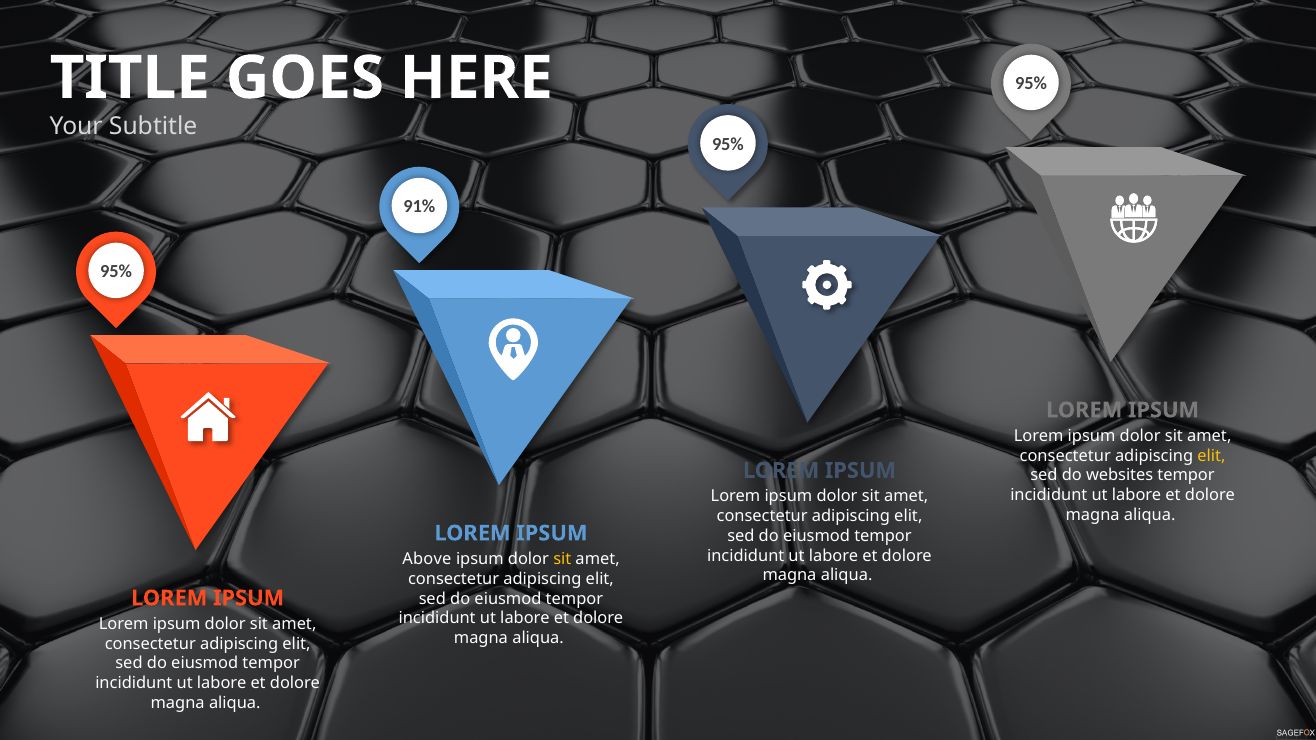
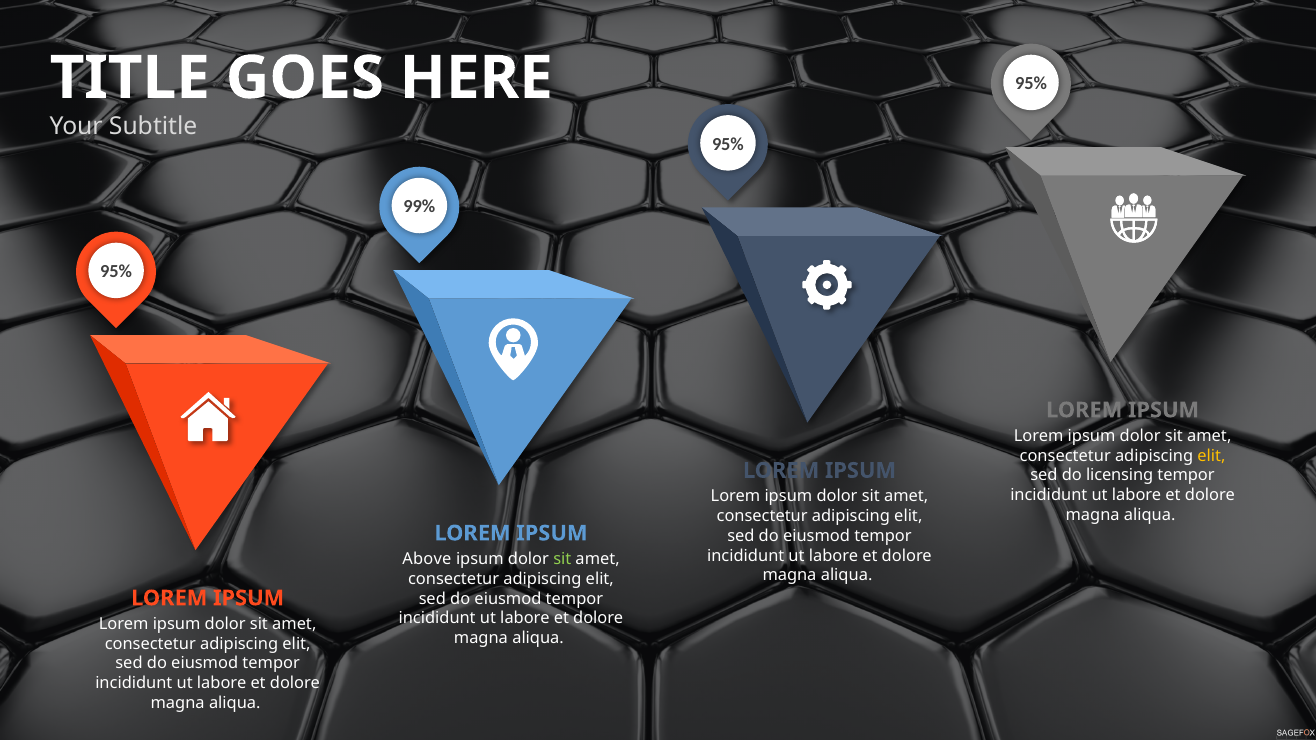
91%: 91% -> 99% (419, 207)
websites: websites -> licensing (1120, 476)
sit colour: yellow -> light green (562, 559)
